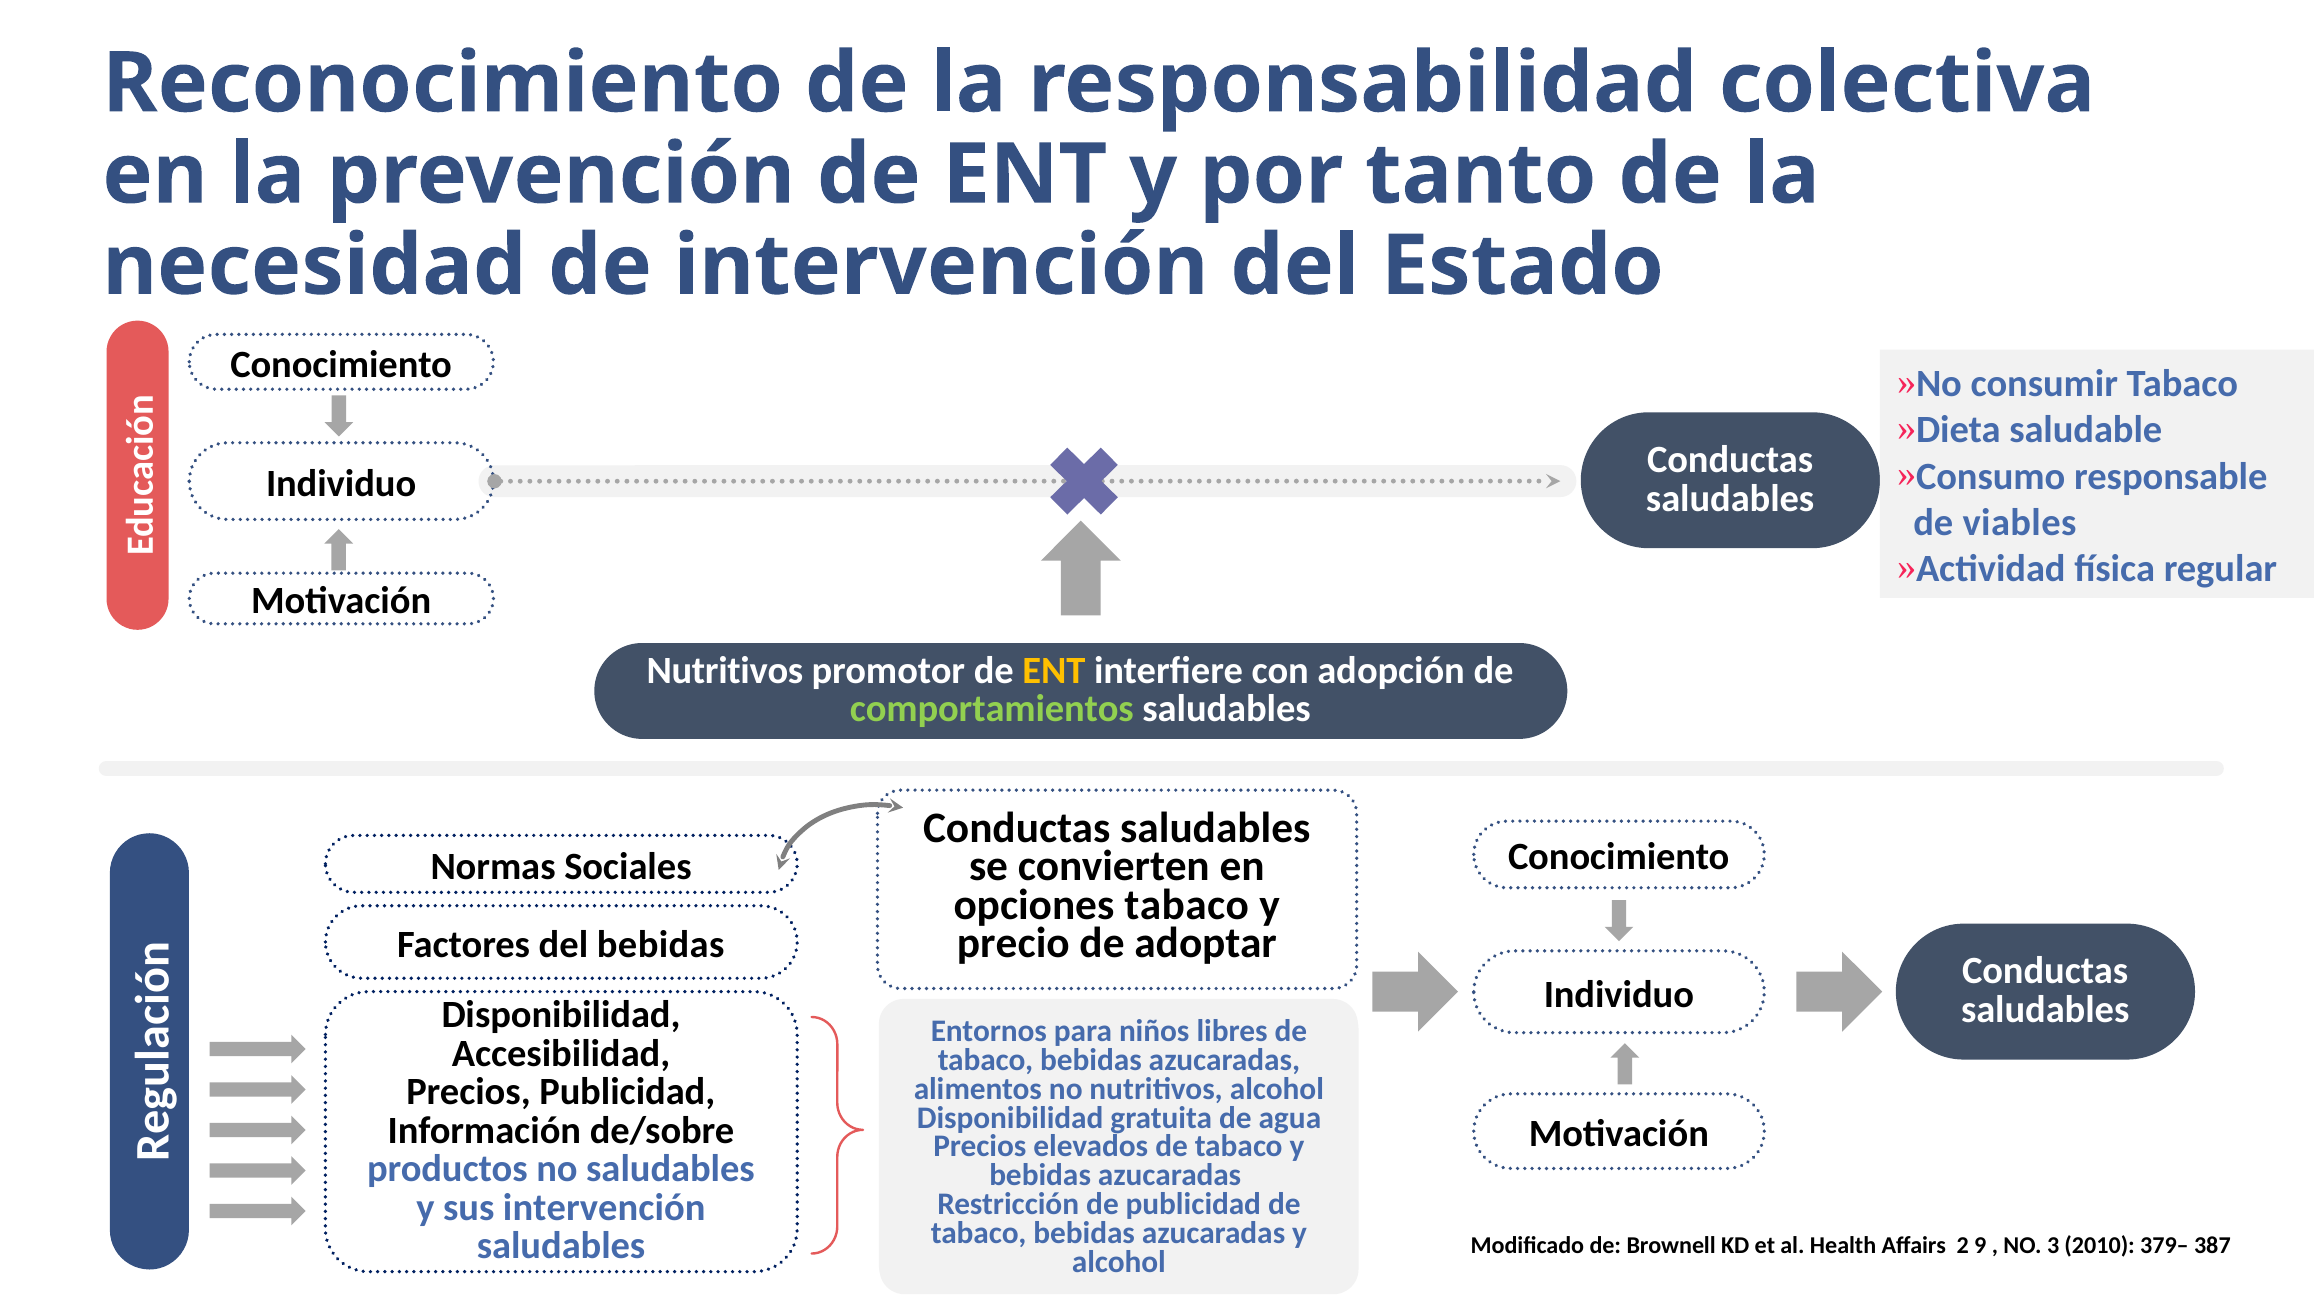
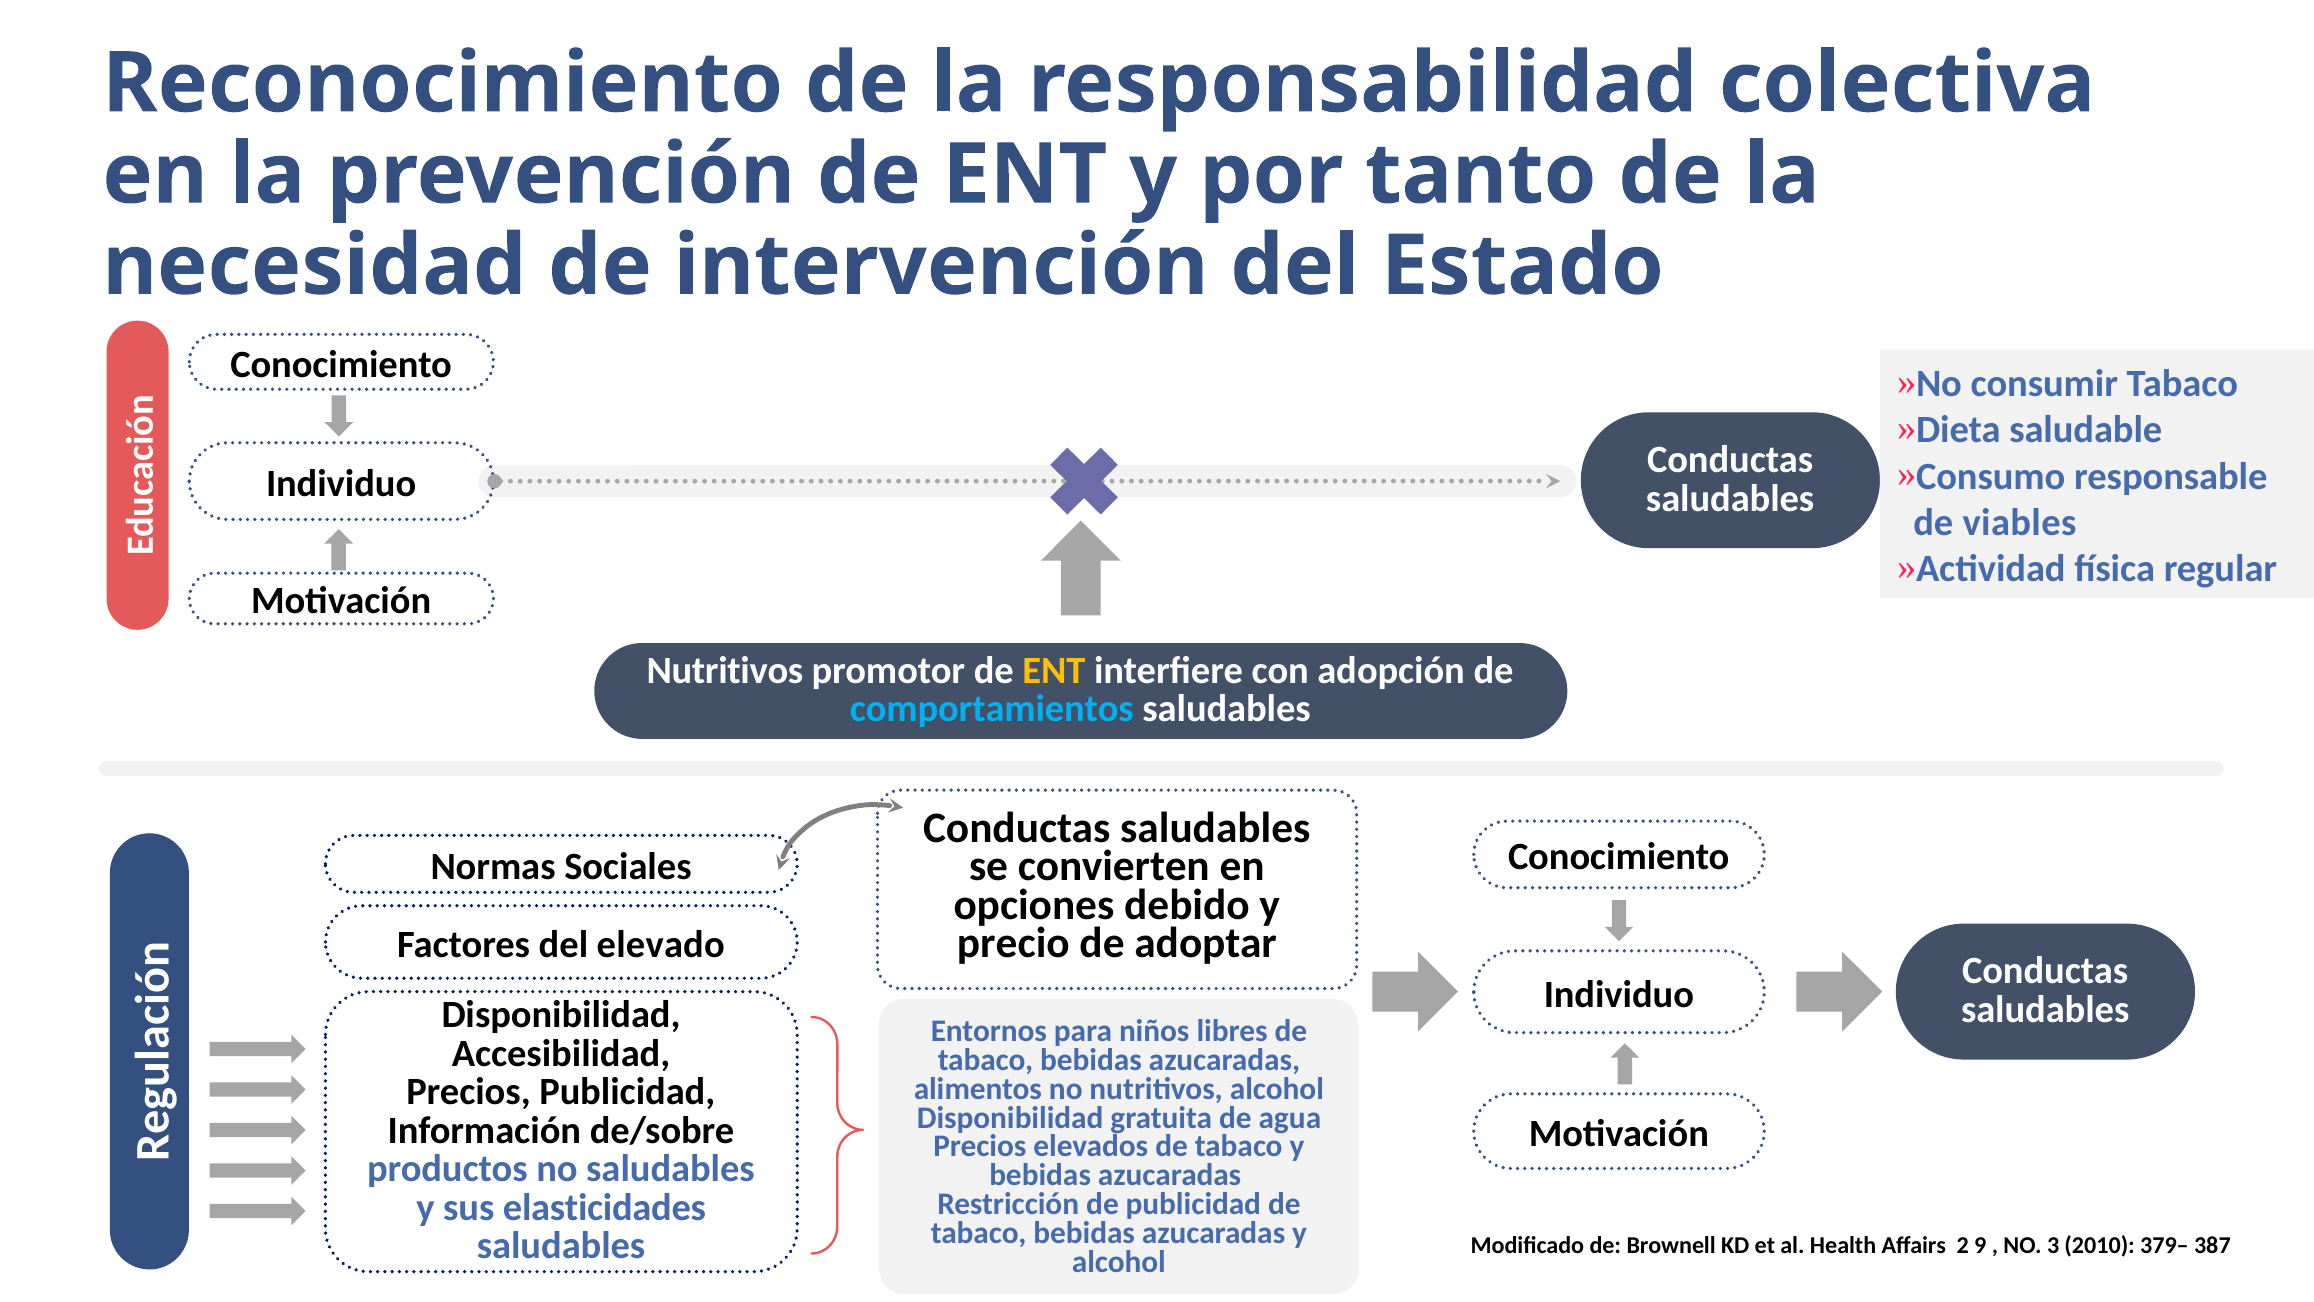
comportamientos colour: light green -> light blue (992, 709)
opciones tabaco: tabaco -> debido (1187, 905)
del bebidas: bebidas -> elevado (661, 944)
sus intervención: intervención -> elasticidades (604, 1207)
